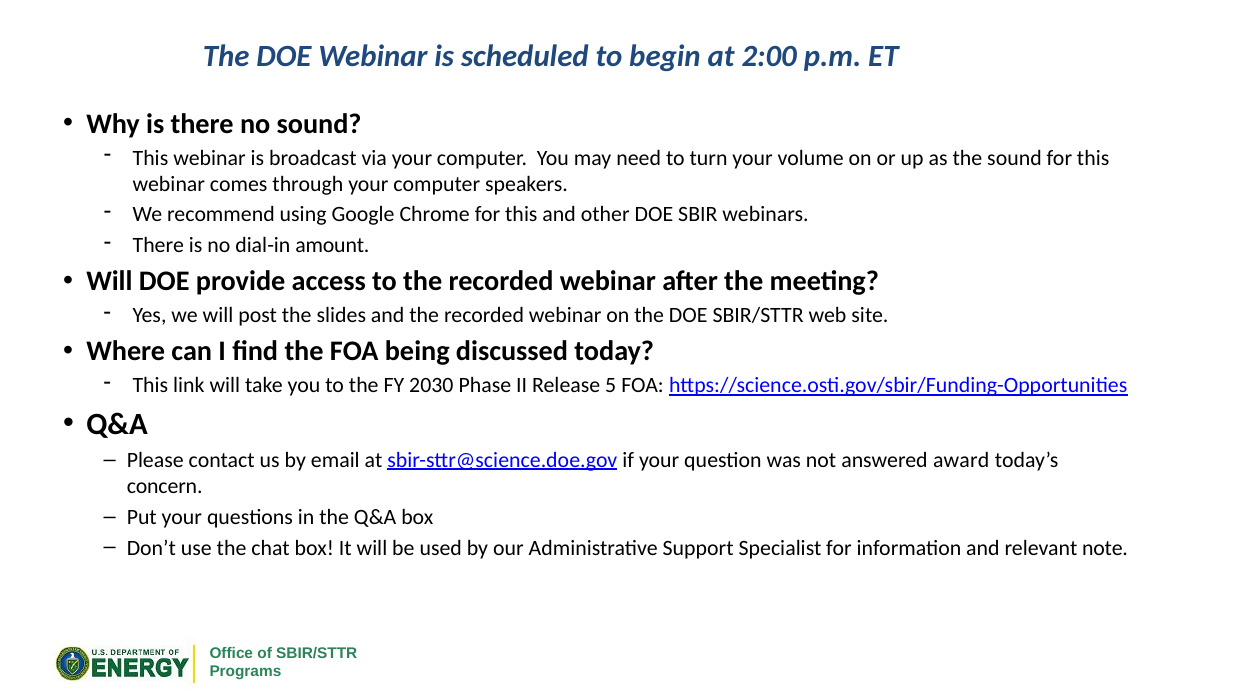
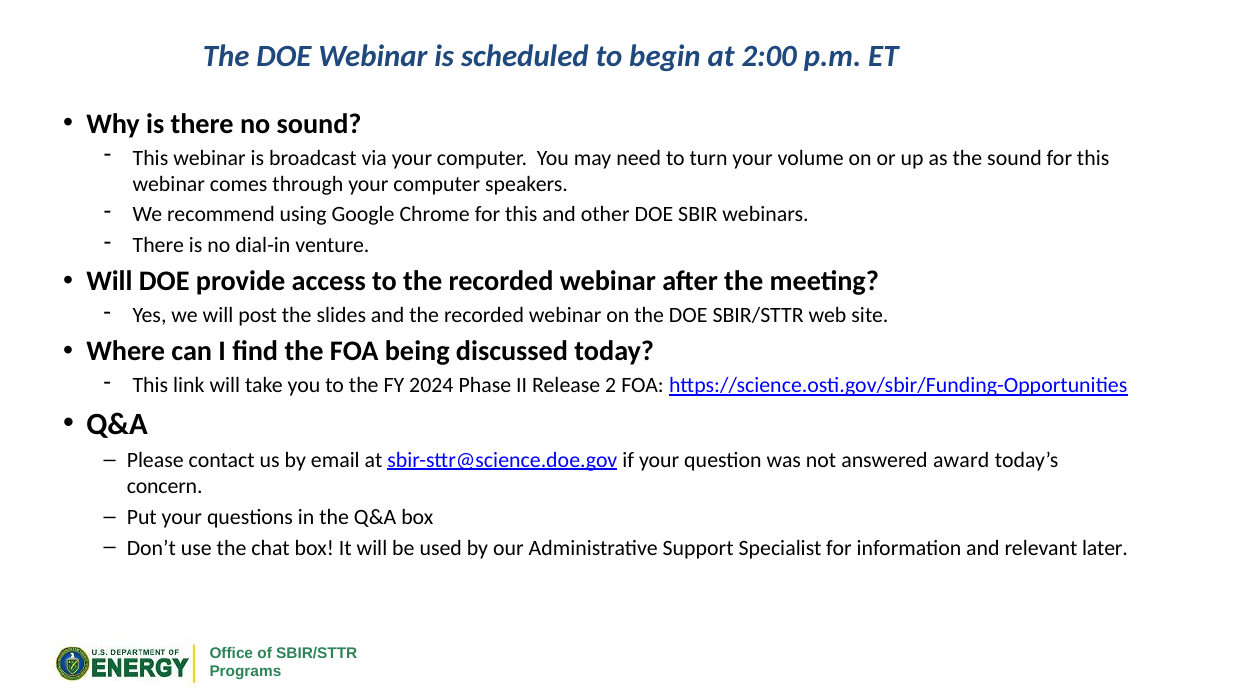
amount: amount -> venture (332, 245)
2030: 2030 -> 2024 (431, 385)
5: 5 -> 2 (611, 385)
note: note -> later (1105, 547)
